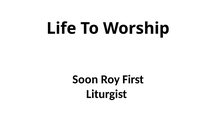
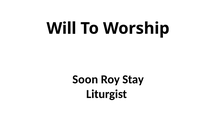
Life: Life -> Will (61, 28)
First: First -> Stay (133, 79)
